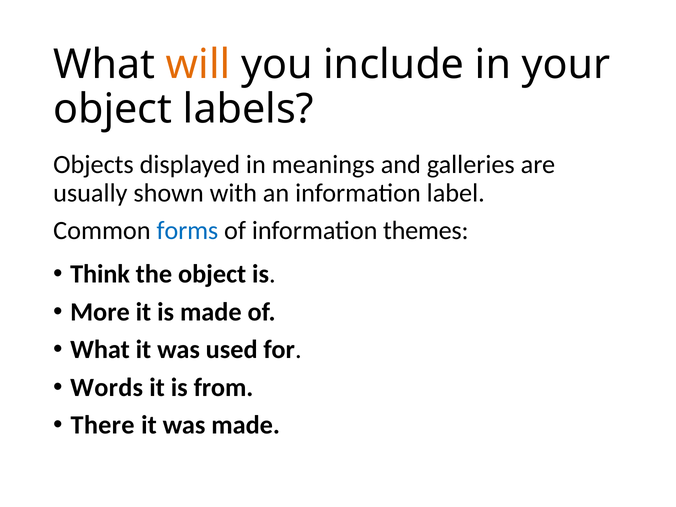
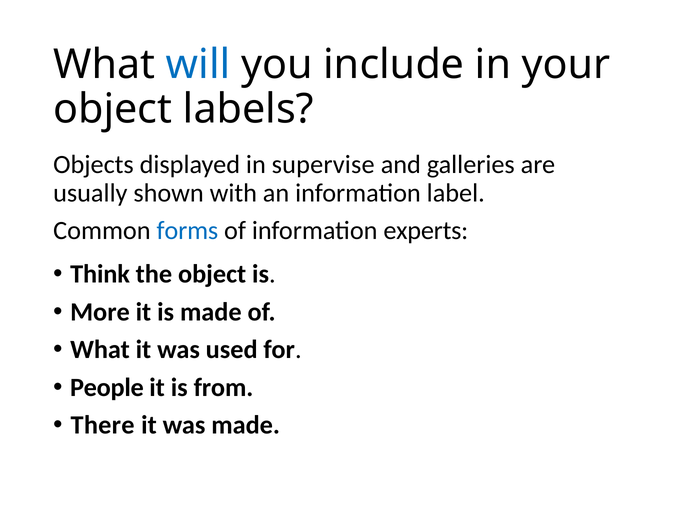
will colour: orange -> blue (198, 65)
meanings: meanings -> supervise (323, 165)
themes: themes -> experts (426, 231)
Words: Words -> People (107, 387)
